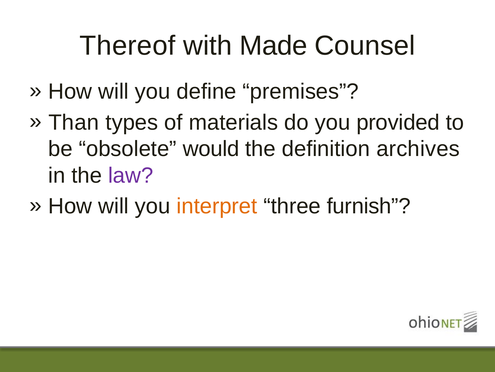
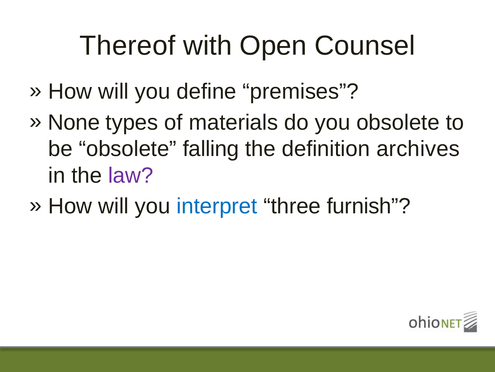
Made: Made -> Open (273, 46)
Than: Than -> None (74, 122)
you provided: provided -> obsolete (398, 122)
would: would -> falling (211, 149)
interpret colour: orange -> blue (217, 206)
